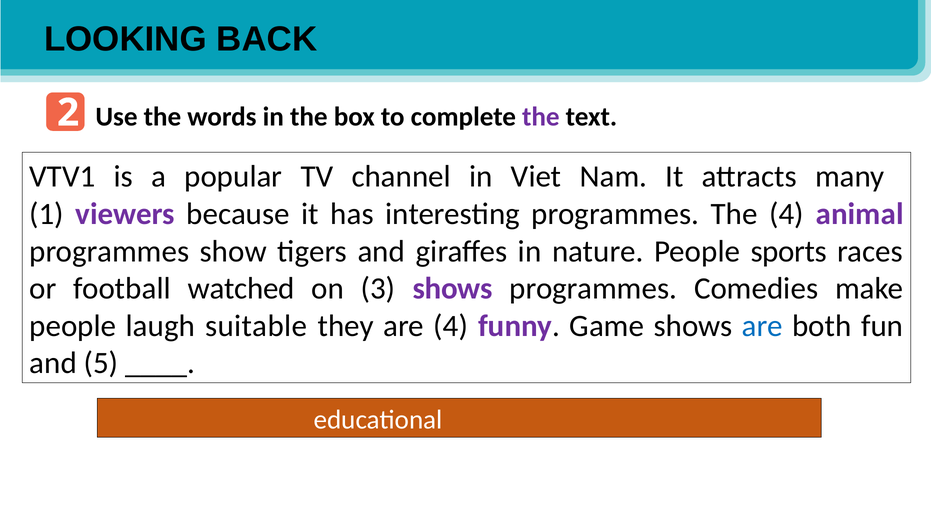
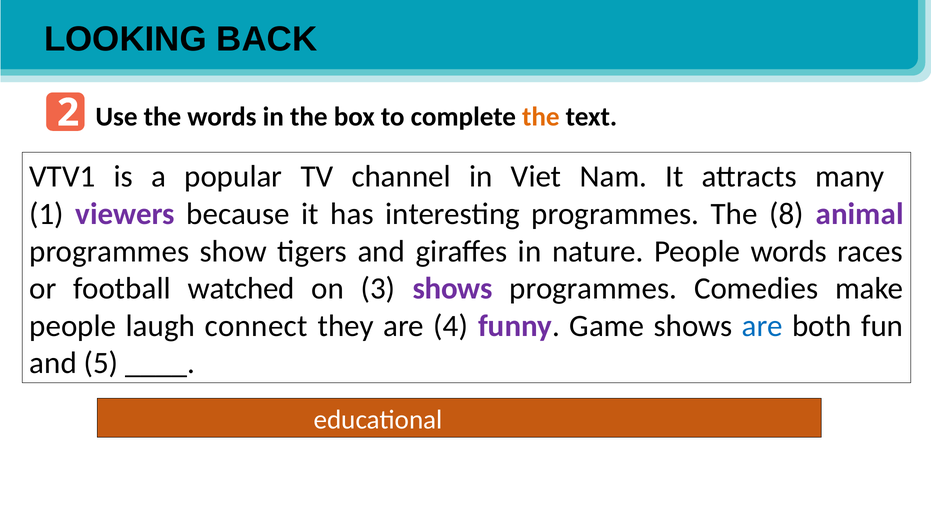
the colour: purple -> orange (541, 116)
The 4: 4 -> 8 (786, 214)
People sports: sports -> words (789, 251)
suitable: suitable -> connect (256, 326)
